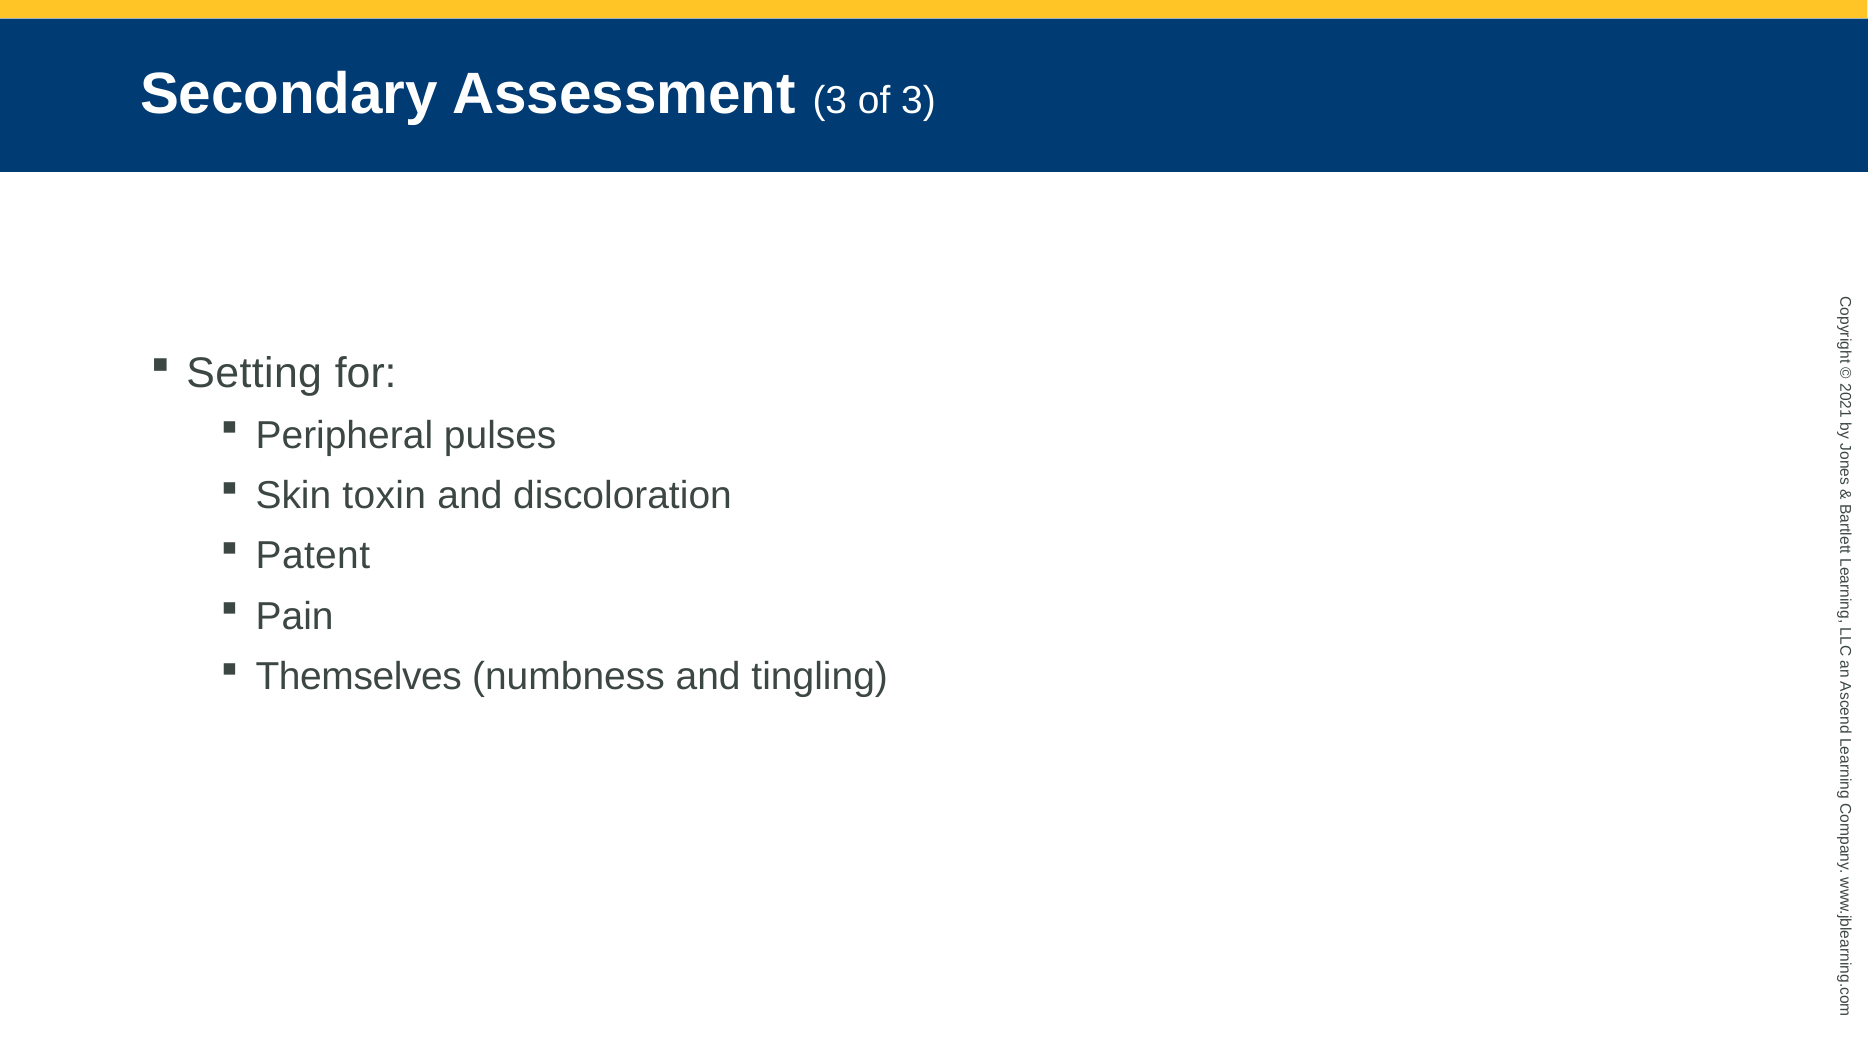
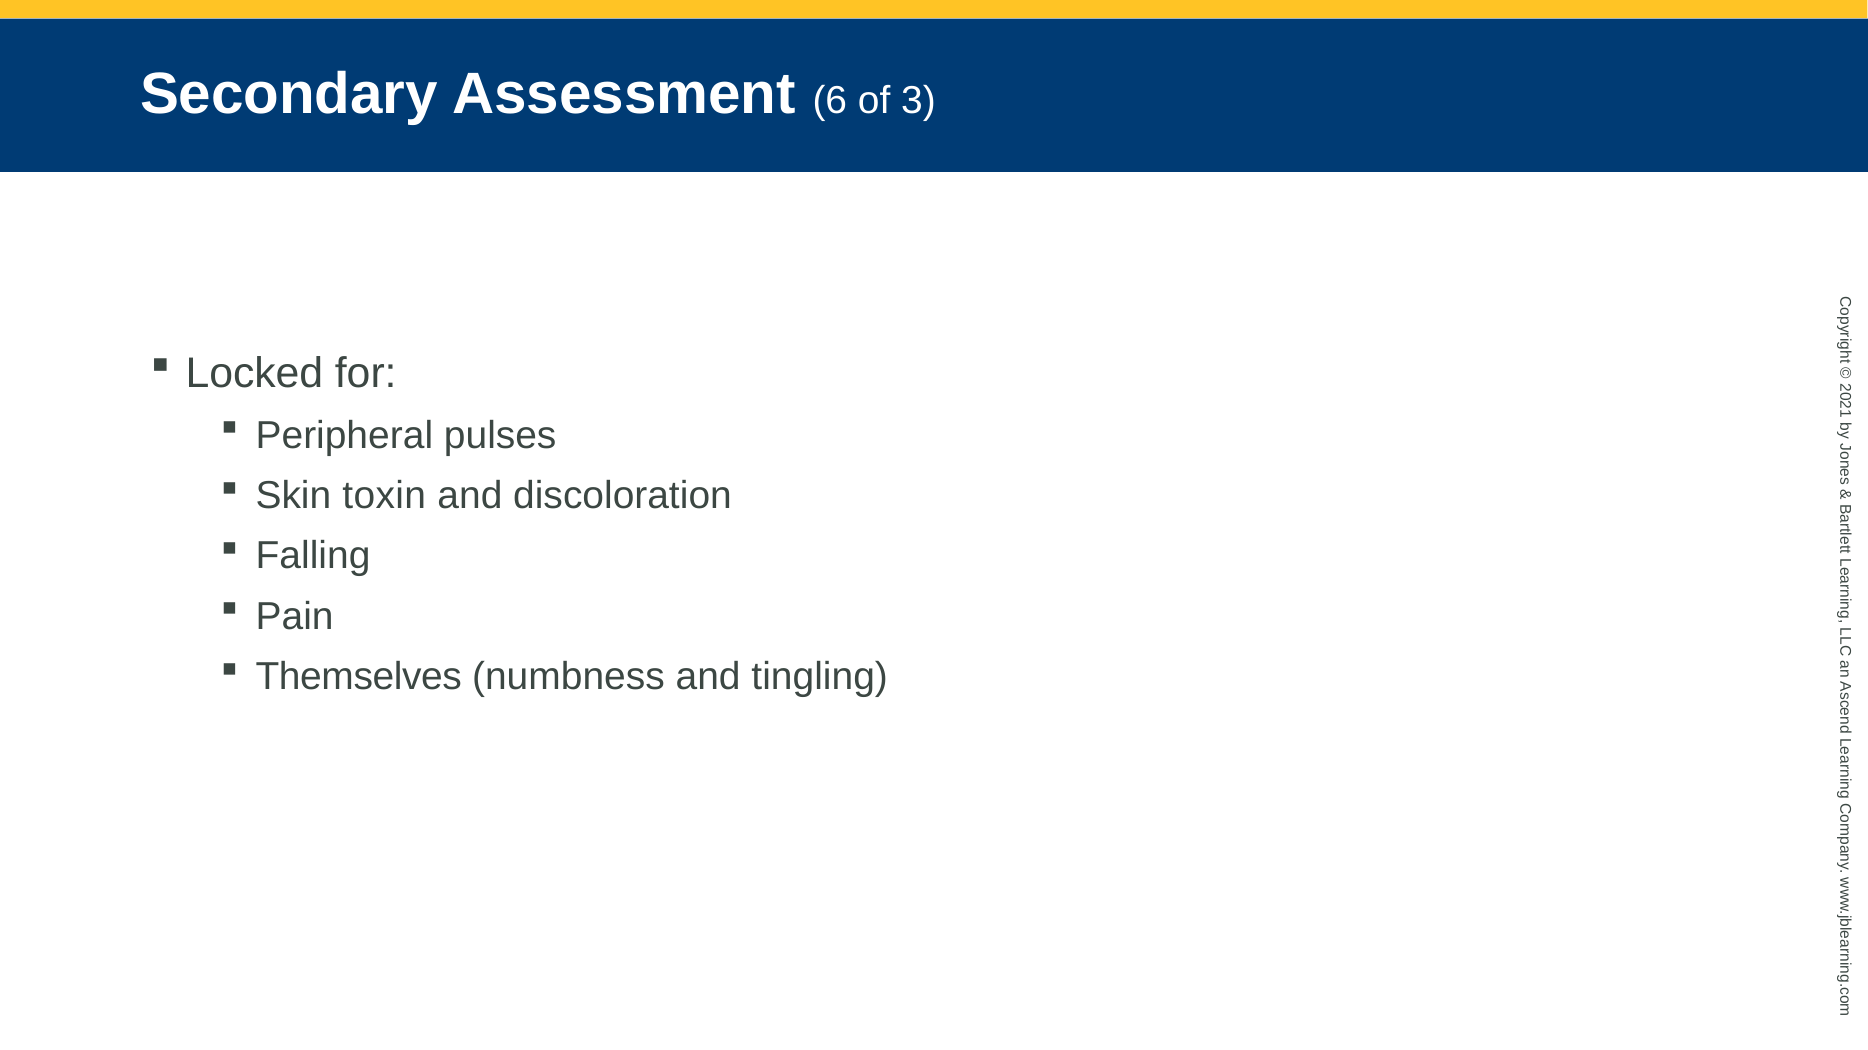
Assessment 3: 3 -> 6 (830, 100)
Setting: Setting -> Locked (254, 373)
Patent: Patent -> Falling (313, 556)
